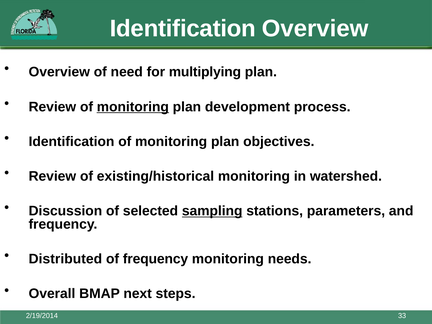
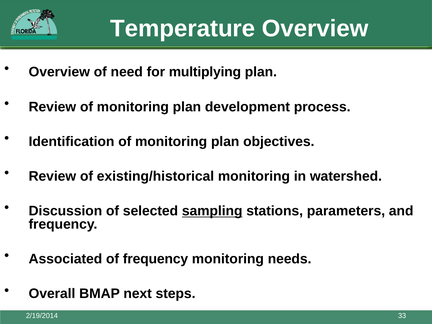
Identification: Identification -> Temperature (183, 29)
monitoring underline: present -> none (133, 107)
Distributed: Distributed -> Associated (65, 259)
